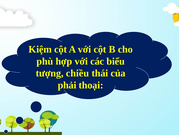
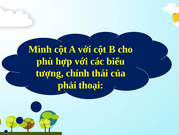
Kiệm: Kiệm -> Mình (40, 49)
chiều: chiều -> chính (78, 73)
